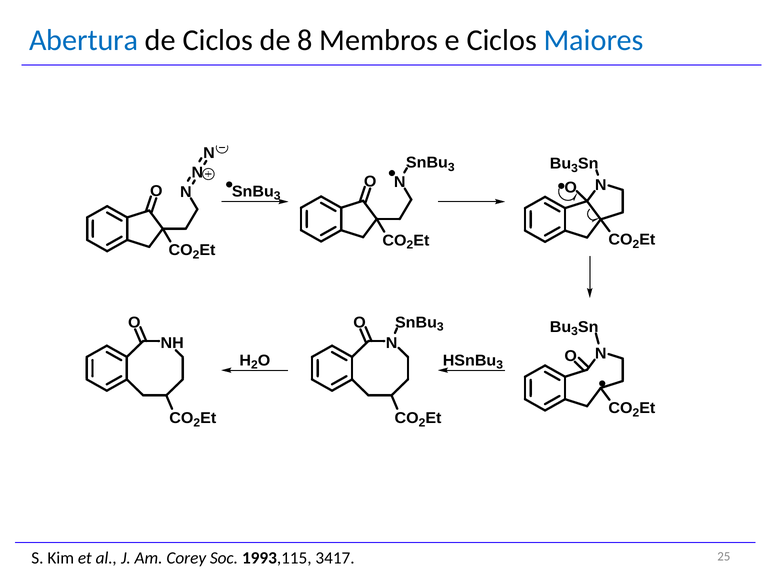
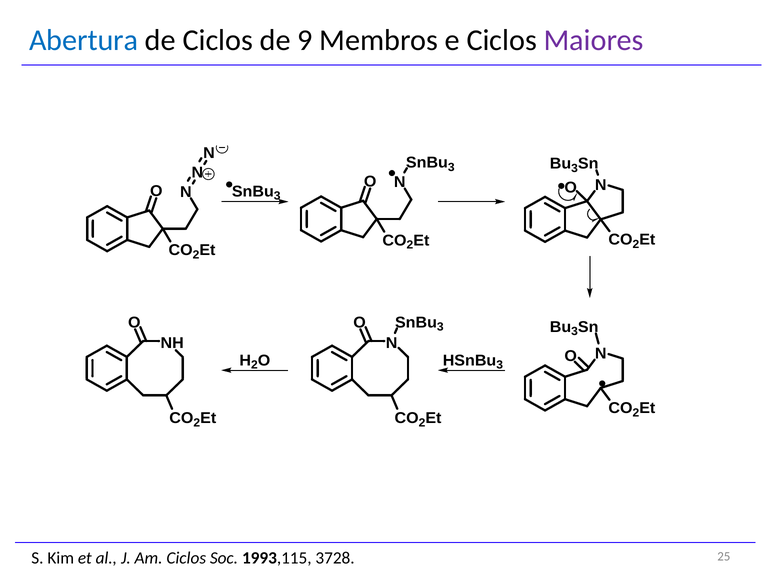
8: 8 -> 9 (305, 40)
Maiores colour: blue -> purple (594, 40)
Am Corey: Corey -> Ciclos (186, 558)
3417: 3417 -> 3728 (335, 558)
